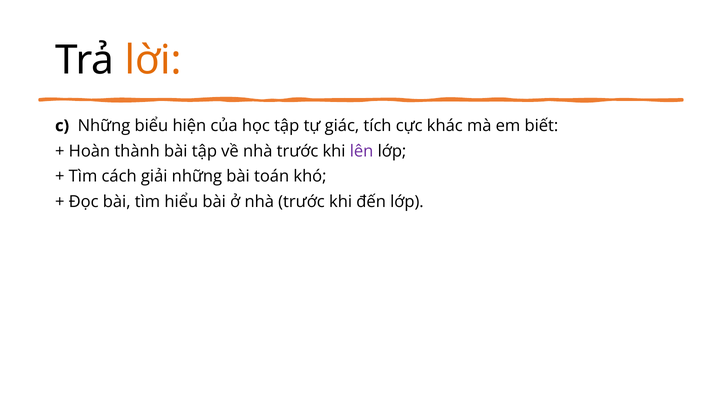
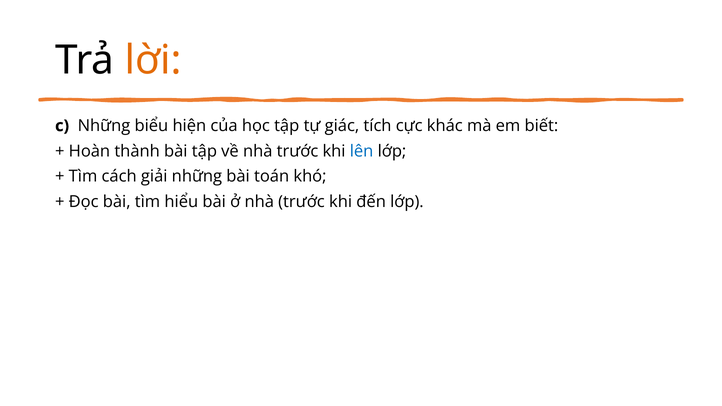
lên colour: purple -> blue (362, 151)
